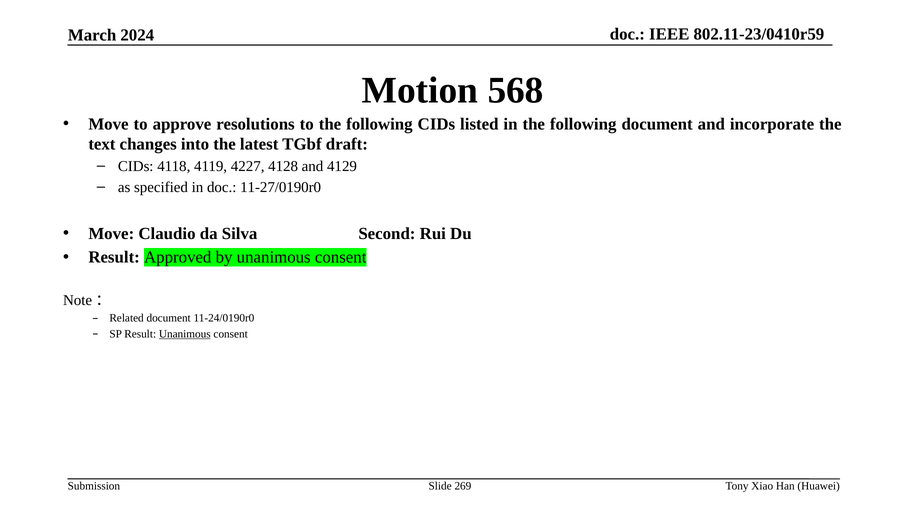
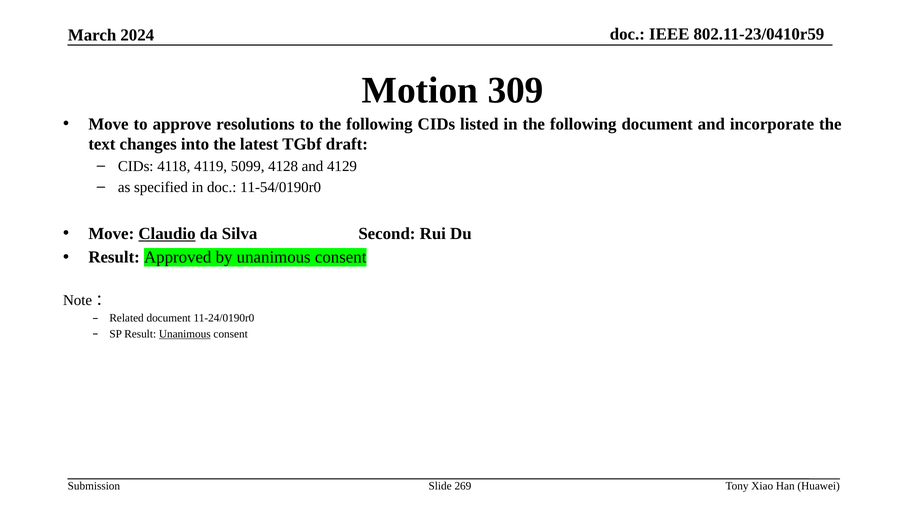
568: 568 -> 309 (516, 90)
4227: 4227 -> 5099 (248, 166)
11-27/0190r0: 11-27/0190r0 -> 11-54/0190r0 (281, 187)
Claudio underline: none -> present (167, 233)
